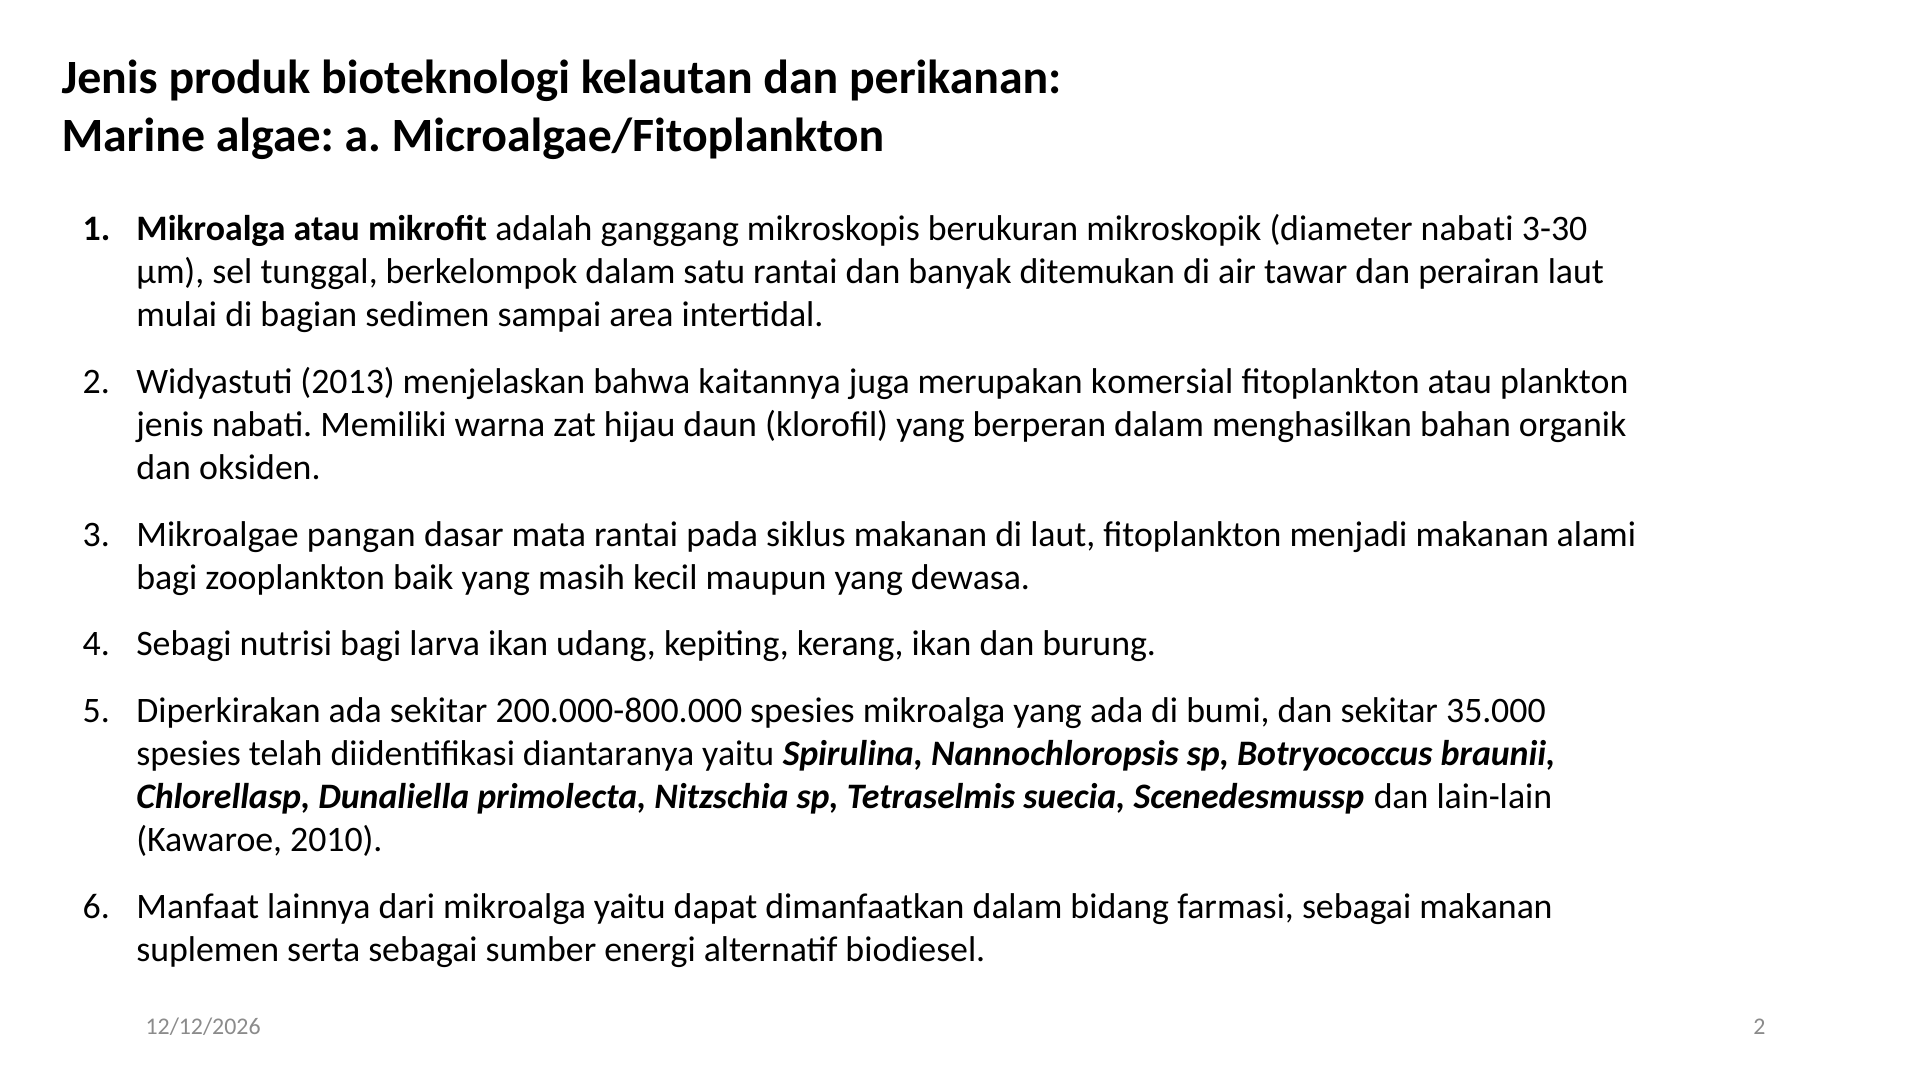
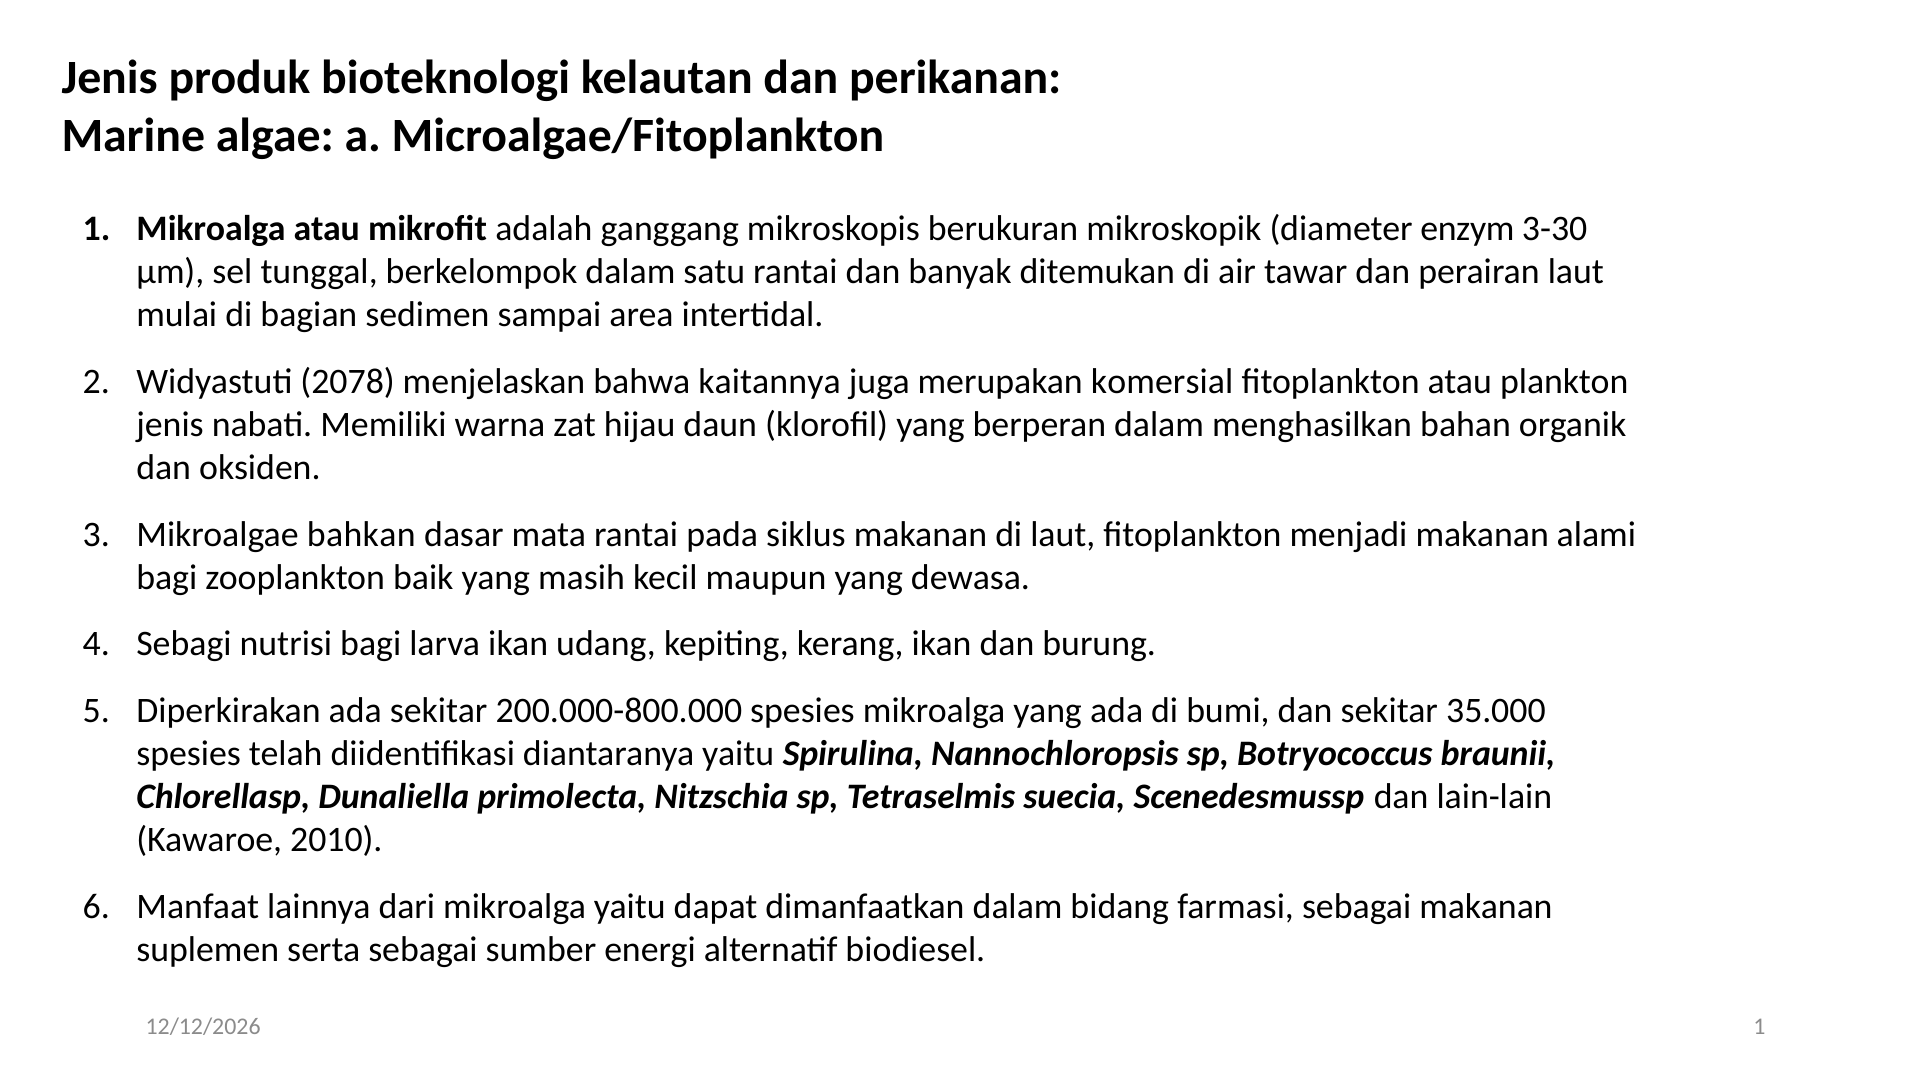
diameter nabati: nabati -> enzym (1467, 228)
2013: 2013 -> 2078 (348, 381)
pangan: pangan -> bahkan (361, 534)
2: 2 -> 1 (1759, 1026)
